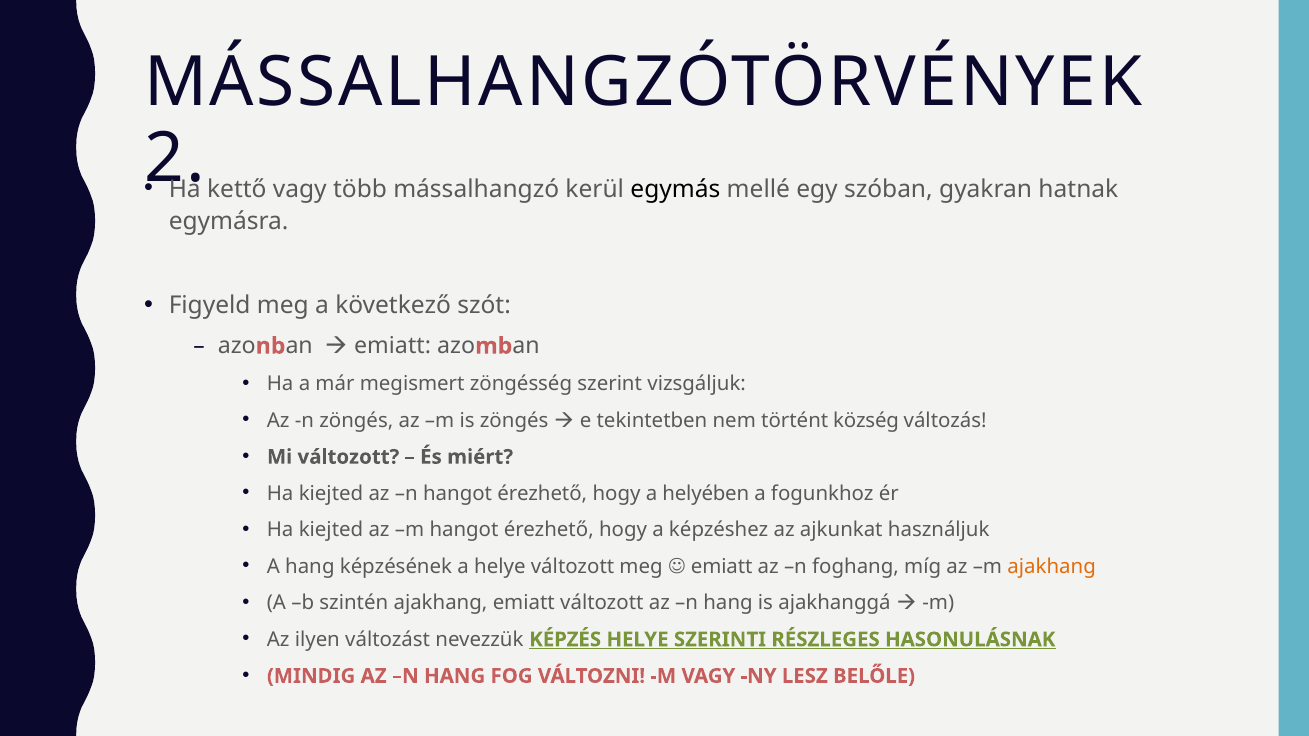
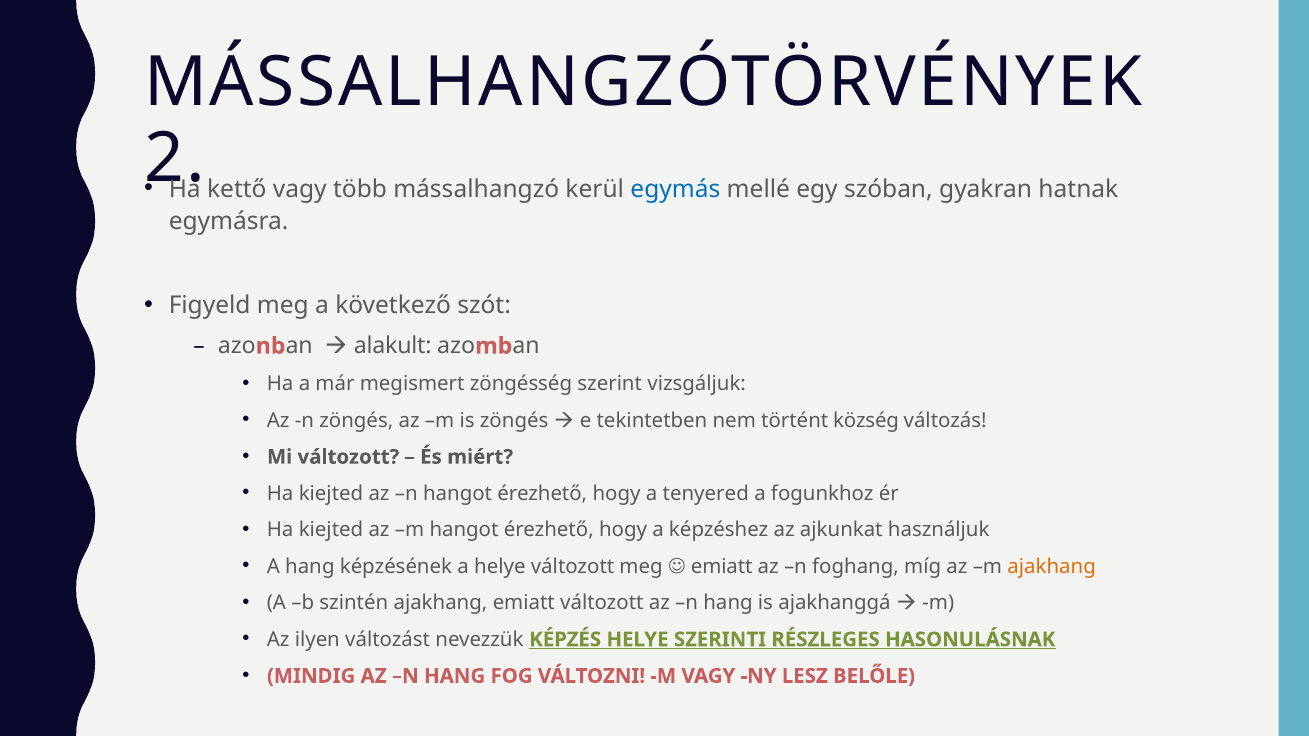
egymás colour: black -> blue (675, 189)
emiatt: emiatt -> alakult (393, 346)
helyében: helyében -> tenyered (706, 494)
